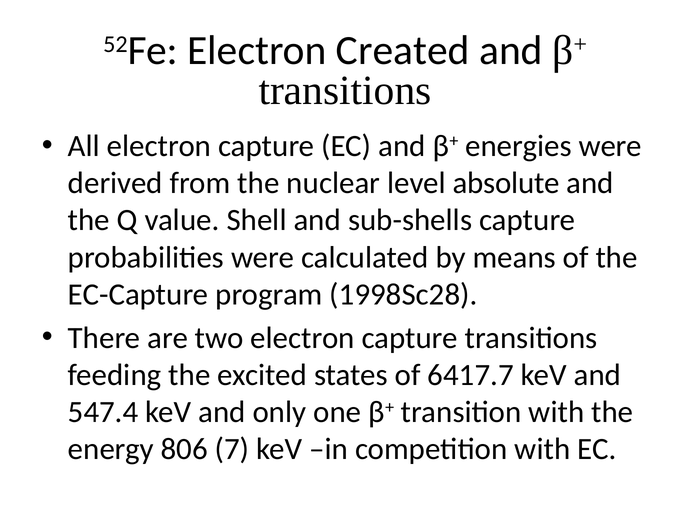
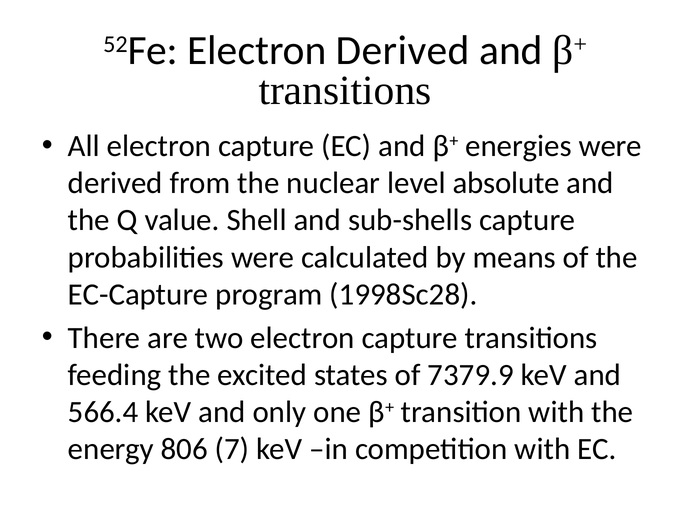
Electron Created: Created -> Derived (403, 51)
6417.7: 6417.7 -> 7379.9 (471, 375)
547.4: 547.4 -> 566.4 (103, 412)
